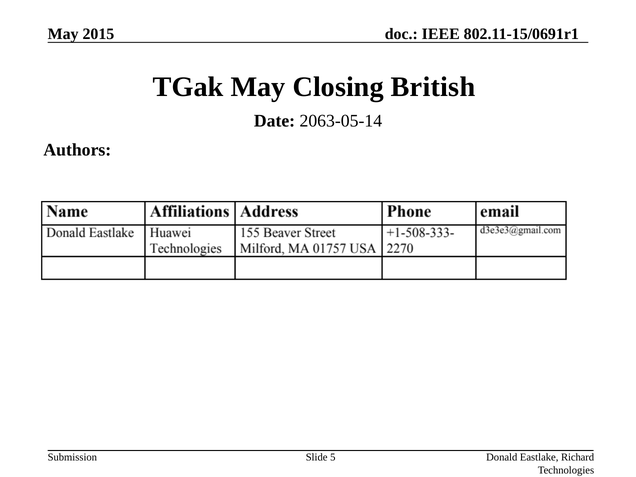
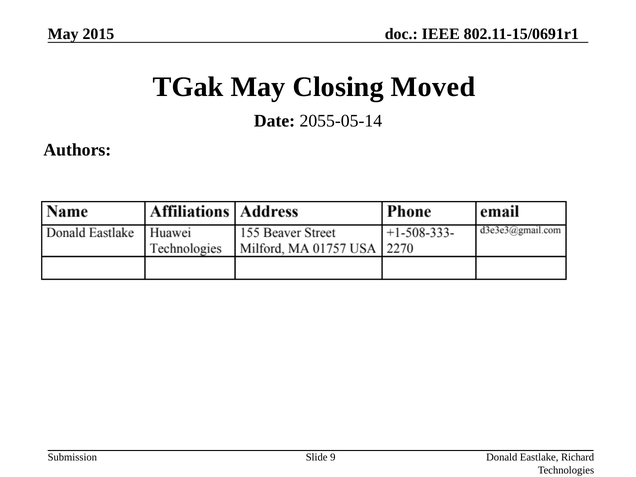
British: British -> Moved (433, 87)
2063-05-14: 2063-05-14 -> 2055-05-14 (341, 121)
5: 5 -> 9 (333, 457)
